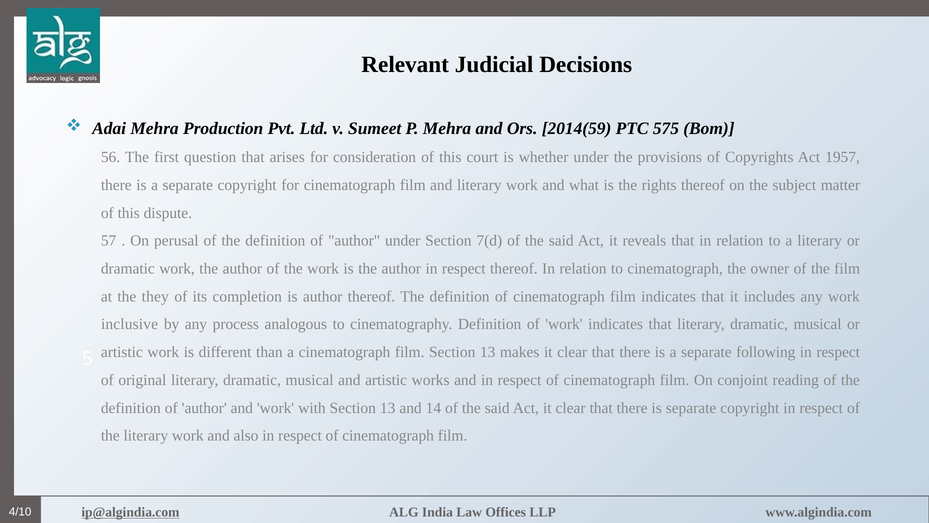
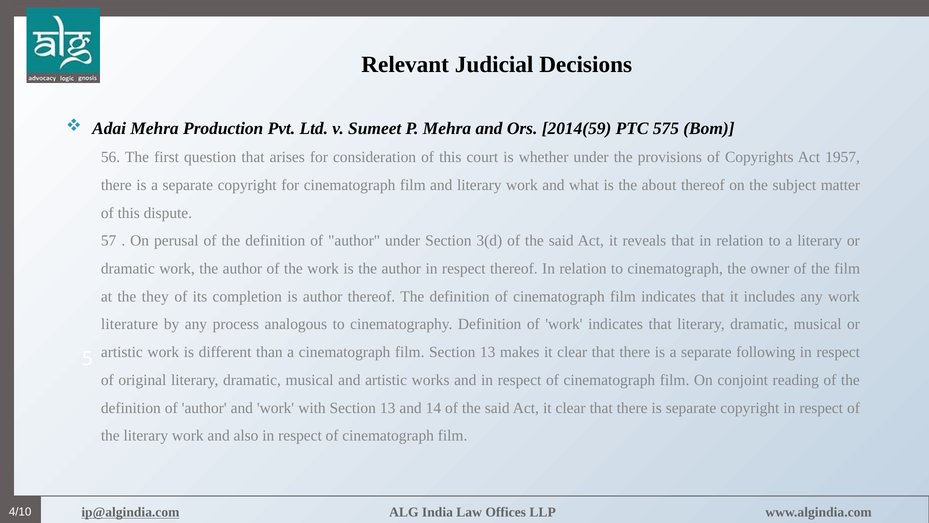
rights: rights -> about (659, 185)
7(d: 7(d -> 3(d (489, 241)
inclusive: inclusive -> literature (130, 324)
